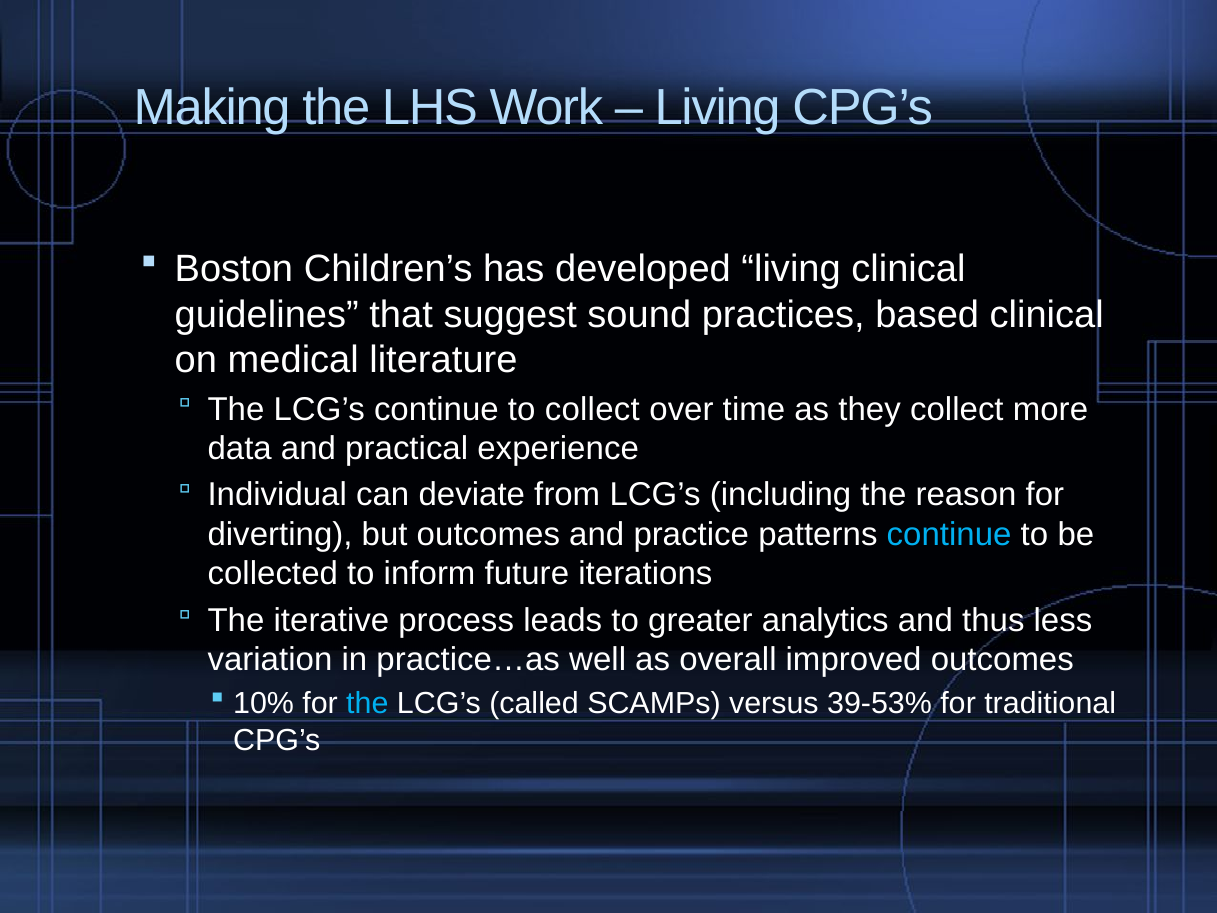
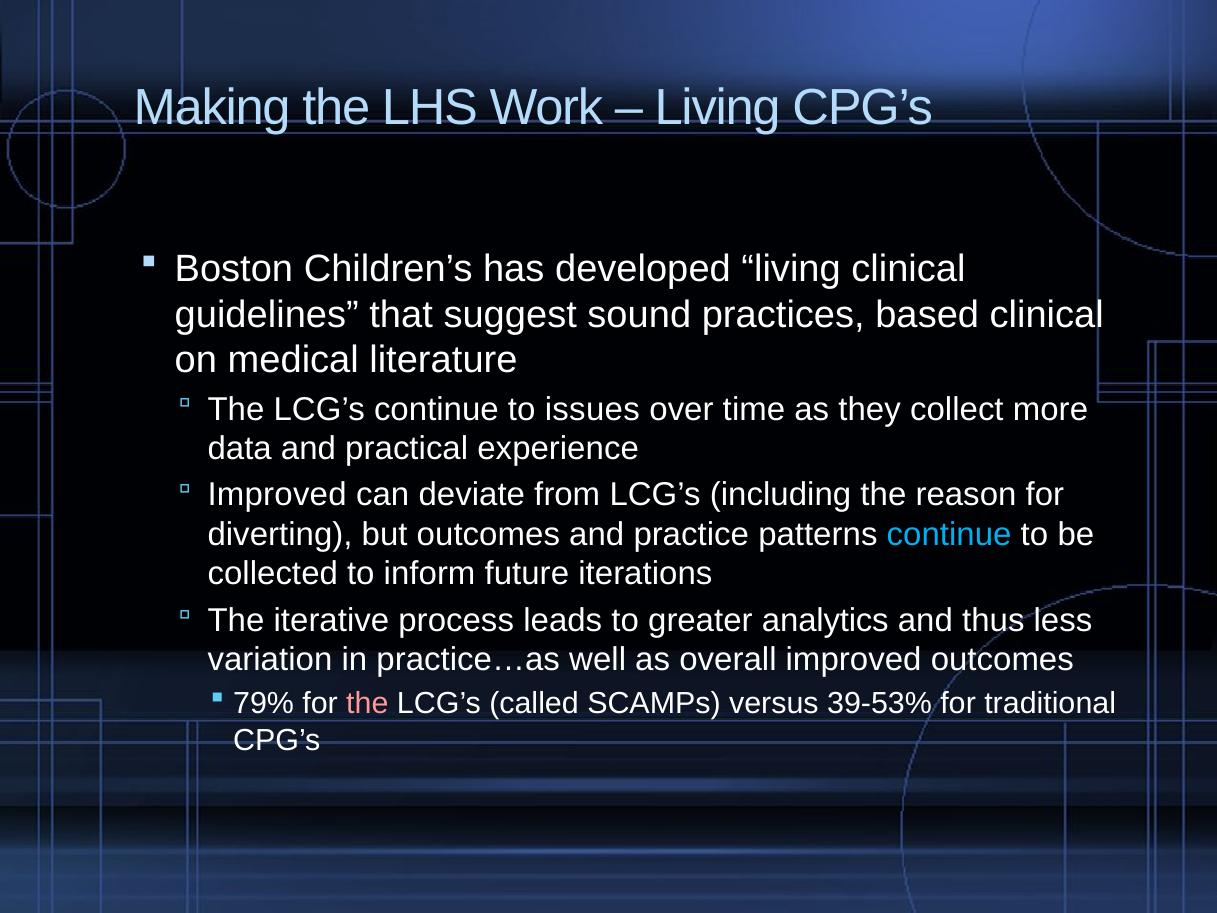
to collect: collect -> issues (592, 409)
Individual: Individual -> Improved (277, 495)
10%: 10% -> 79% (264, 704)
the colour: light blue -> pink (367, 704)
